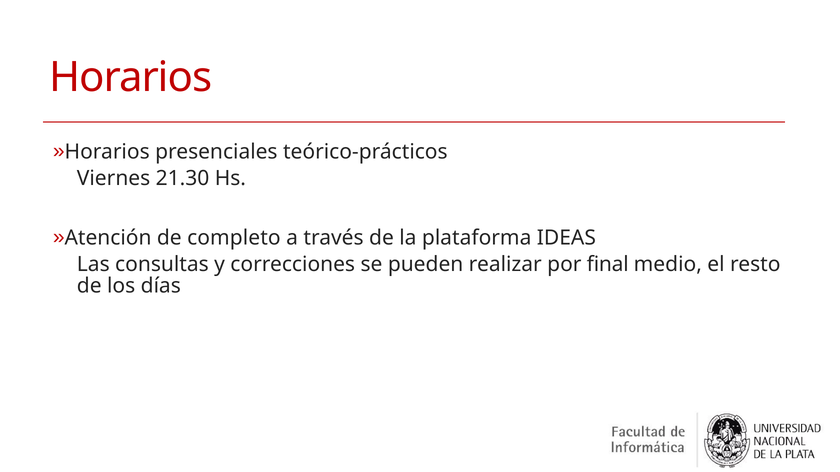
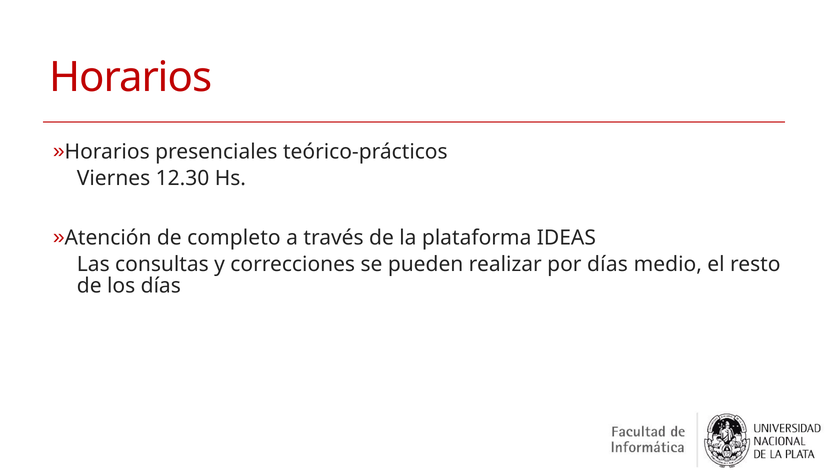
21.30: 21.30 -> 12.30 (183, 179)
por final: final -> días (608, 265)
